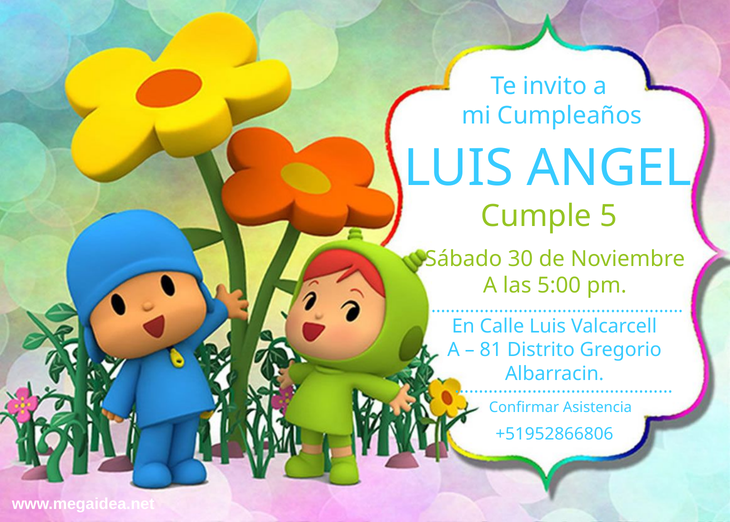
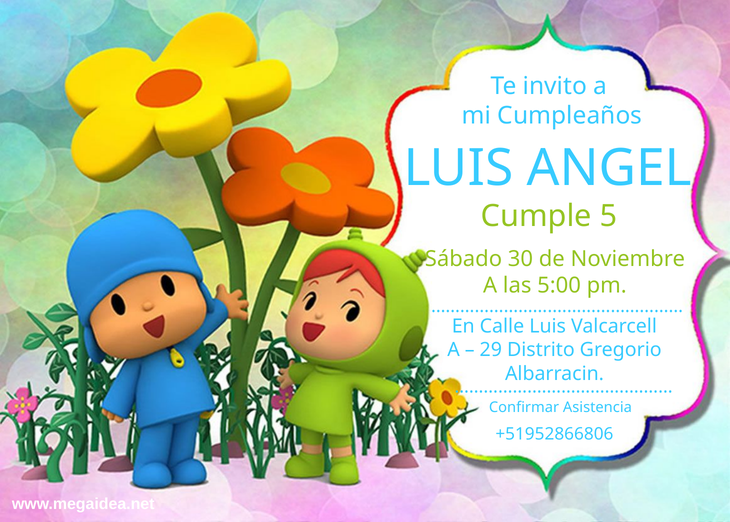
81: 81 -> 29 (491, 350)
